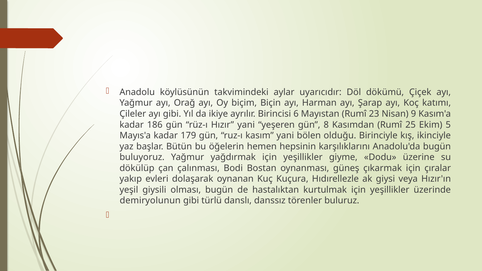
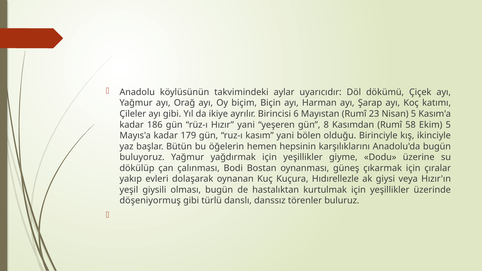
Nisan 9: 9 -> 5 (413, 114)
25: 25 -> 58 (411, 125)
demiryolunun: demiryolunun -> döşeniyormuş (150, 201)
